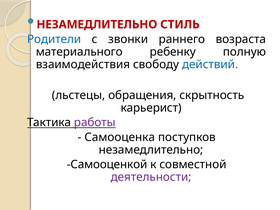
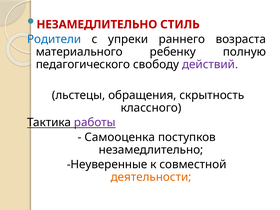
звонки: звонки -> упреки (128, 39)
взаимодействия: взаимодействия -> педагогического (83, 64)
действий colour: blue -> purple (210, 64)
карьерист: карьерист -> классного (151, 108)
Самооценкой: Самооценкой -> Неуверенные (107, 164)
деятельности colour: purple -> orange (151, 177)
